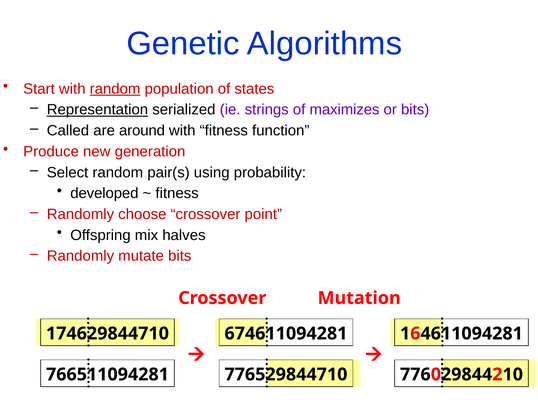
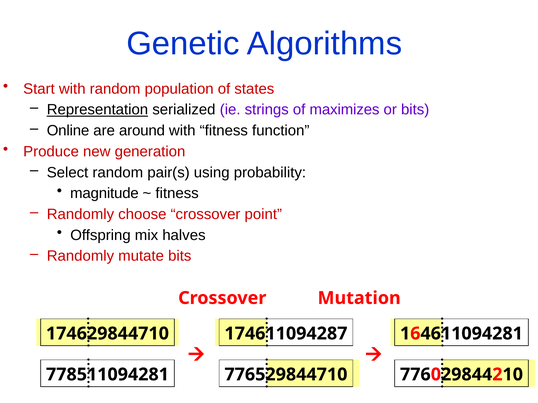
random underline: present -> none (115, 89)
Called: Called -> Online (68, 131)
developed: developed -> magnitude (104, 194)
674611094281: 674611094281 -> 174611094287 (286, 334)
766511094281: 766511094281 -> 778511094281 (107, 375)
